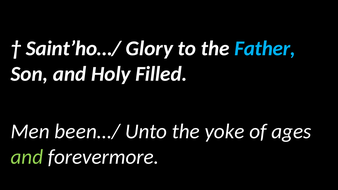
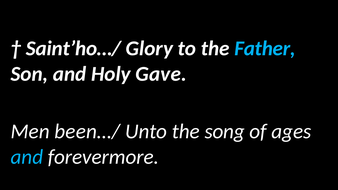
Filled: Filled -> Gave (161, 74)
yoke: yoke -> song (225, 132)
and colour: light green -> light blue (27, 157)
